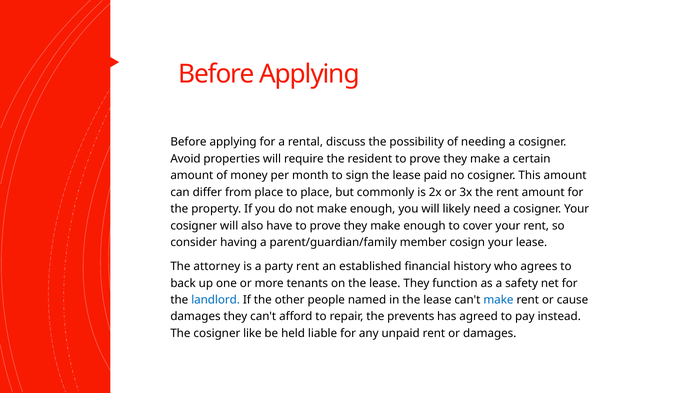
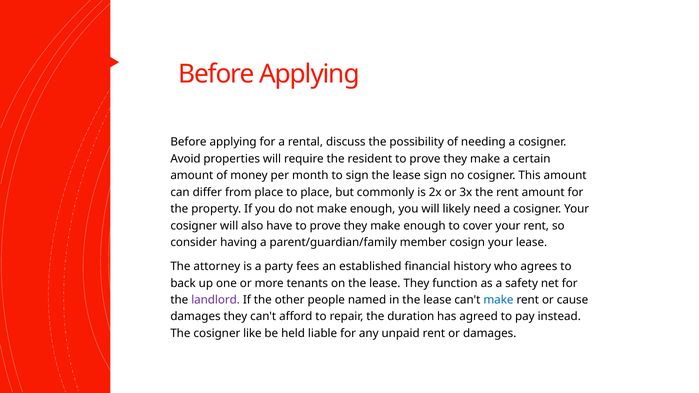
lease paid: paid -> sign (435, 176)
party rent: rent -> fees (308, 267)
landlord colour: blue -> purple (216, 300)
prevents: prevents -> duration (411, 317)
